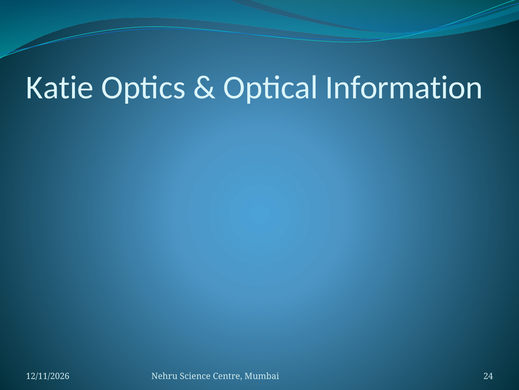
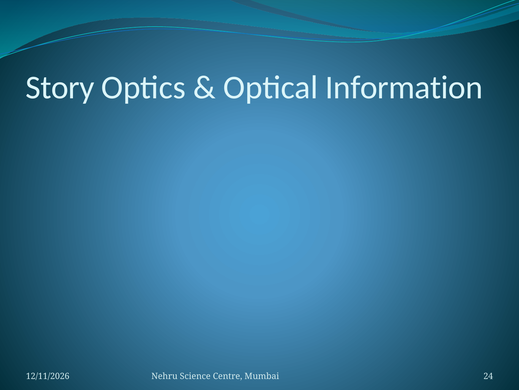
Katie: Katie -> Story (60, 87)
